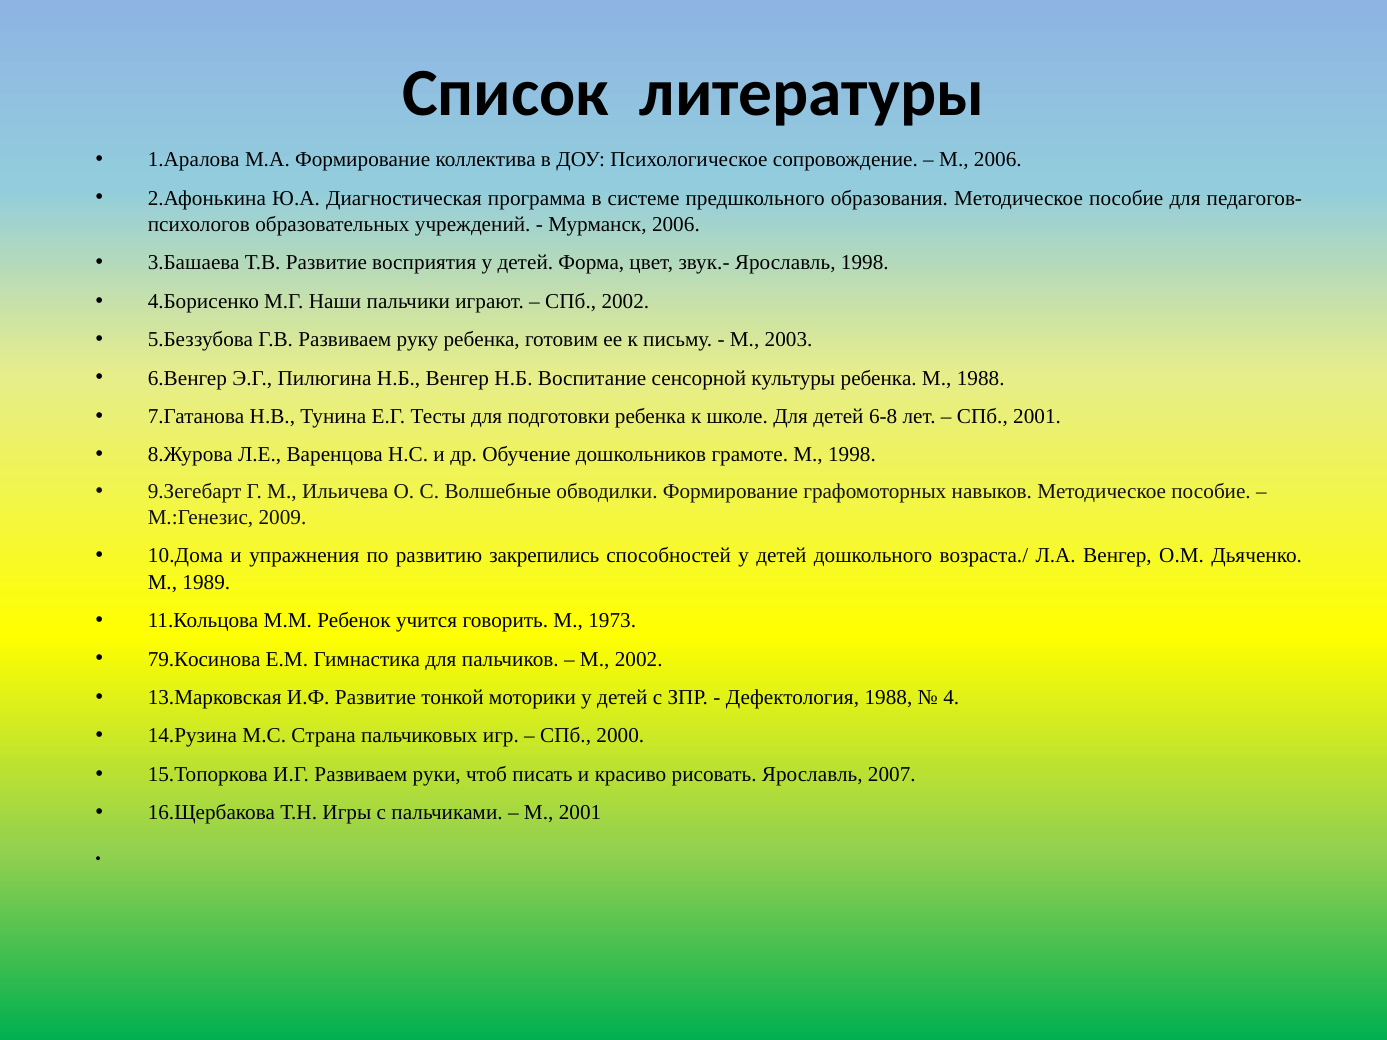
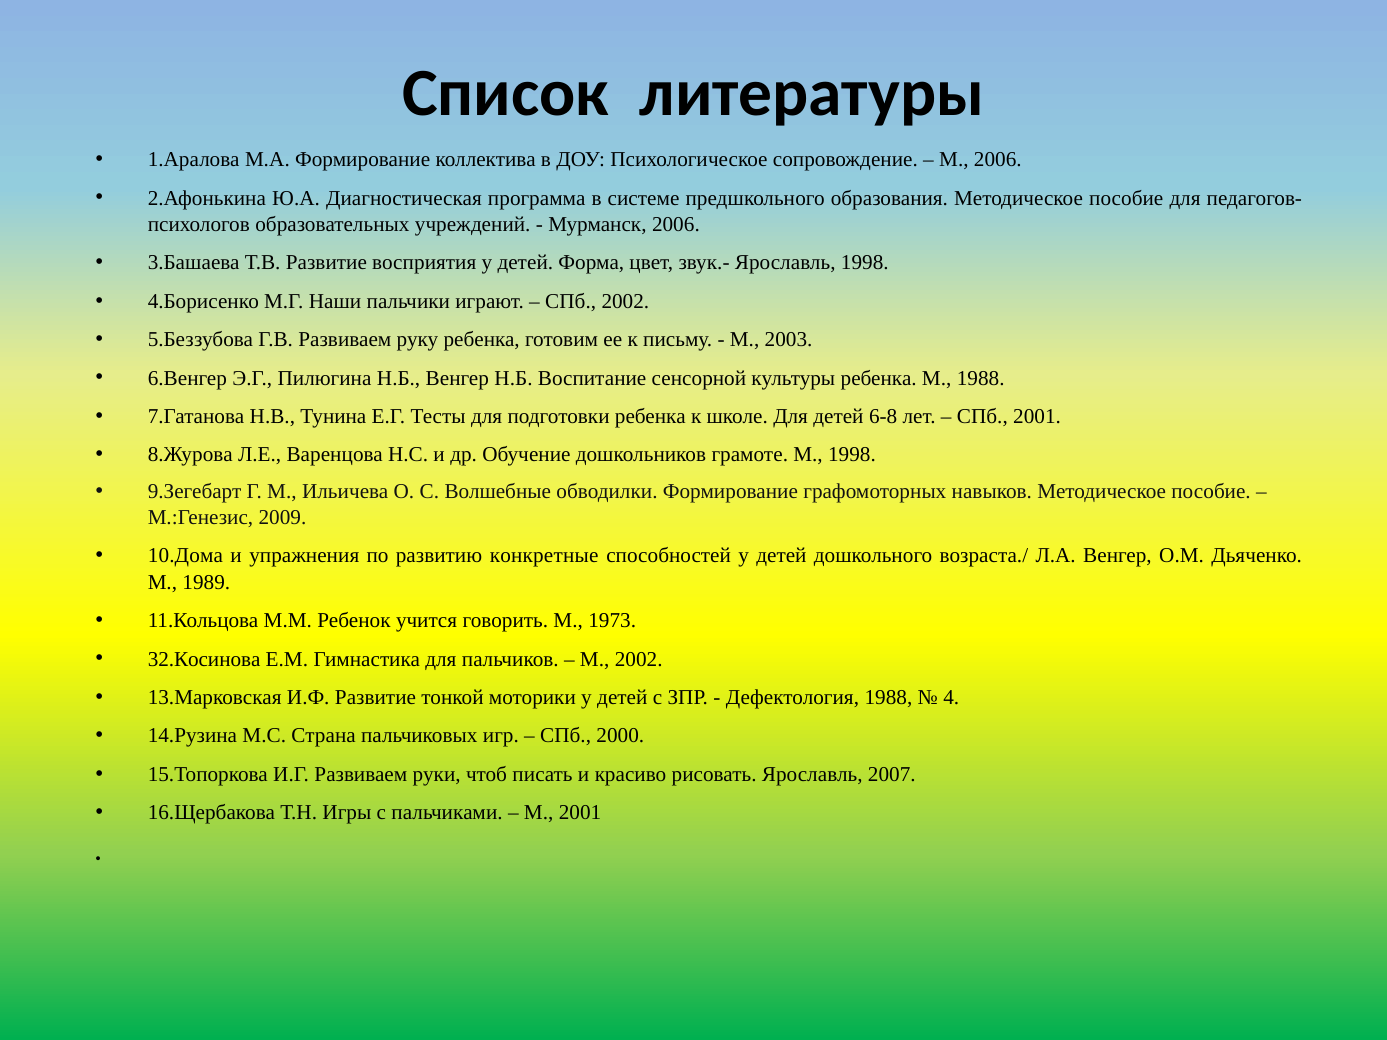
закрепились: закрепились -> конкретные (544, 556)
79.Косинова: 79.Косинова -> 32.Косинова (204, 659)
